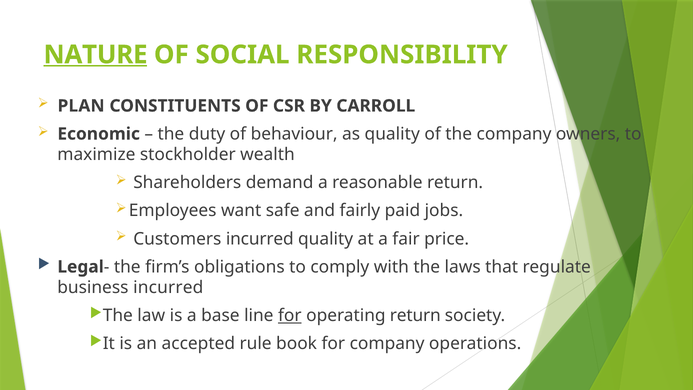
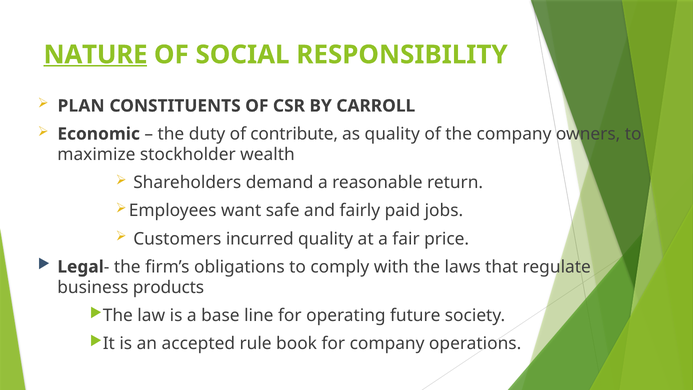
behaviour: behaviour -> contribute (294, 134)
business incurred: incurred -> products (168, 287)
for underline: present -> none (290, 315)
operating return: return -> future (415, 315)
